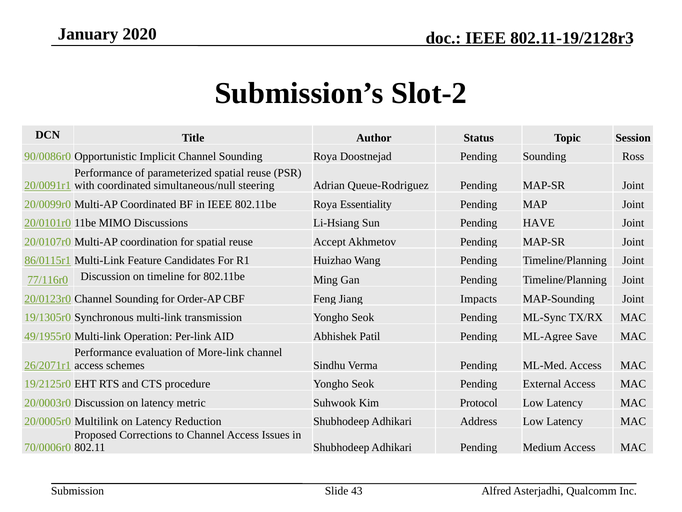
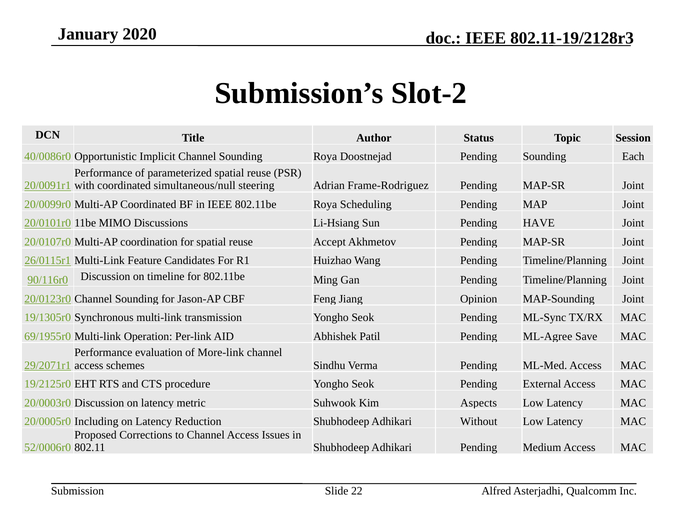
90/0086r0: 90/0086r0 -> 40/0086r0 (48, 157)
Ross: Ross -> Each (633, 157)
Queue-Rodriguez: Queue-Rodriguez -> Frame-Rodriguez (388, 185)
Essentiality: Essentiality -> Scheduling (366, 204)
86/0115r1: 86/0115r1 -> 26/0115r1 (48, 260)
77/116r0: 77/116r0 -> 90/116r0 (48, 280)
Order-AP: Order-AP -> Jason-AP (199, 299)
Impacts: Impacts -> Opinion (479, 299)
49/1955r0: 49/1955r0 -> 69/1955r0 (48, 336)
26/2071r1: 26/2071r1 -> 29/2071r1 (48, 365)
Protocol: Protocol -> Aspects (479, 402)
Multilink: Multilink -> Including (96, 421)
Address: Address -> Without (479, 421)
70/0006r0: 70/0006r0 -> 52/0006r0 (48, 447)
43: 43 -> 22 (357, 491)
